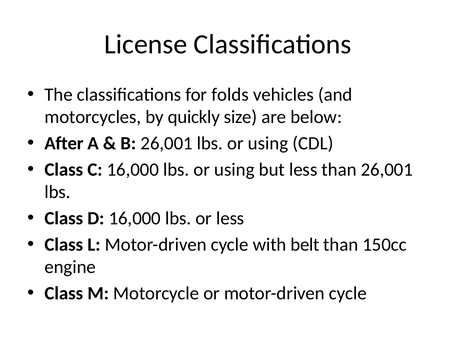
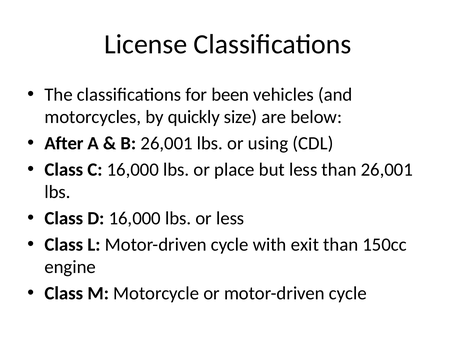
folds: folds -> been (230, 95)
16,000 lbs or using: using -> place (234, 170)
belt: belt -> exit (305, 245)
